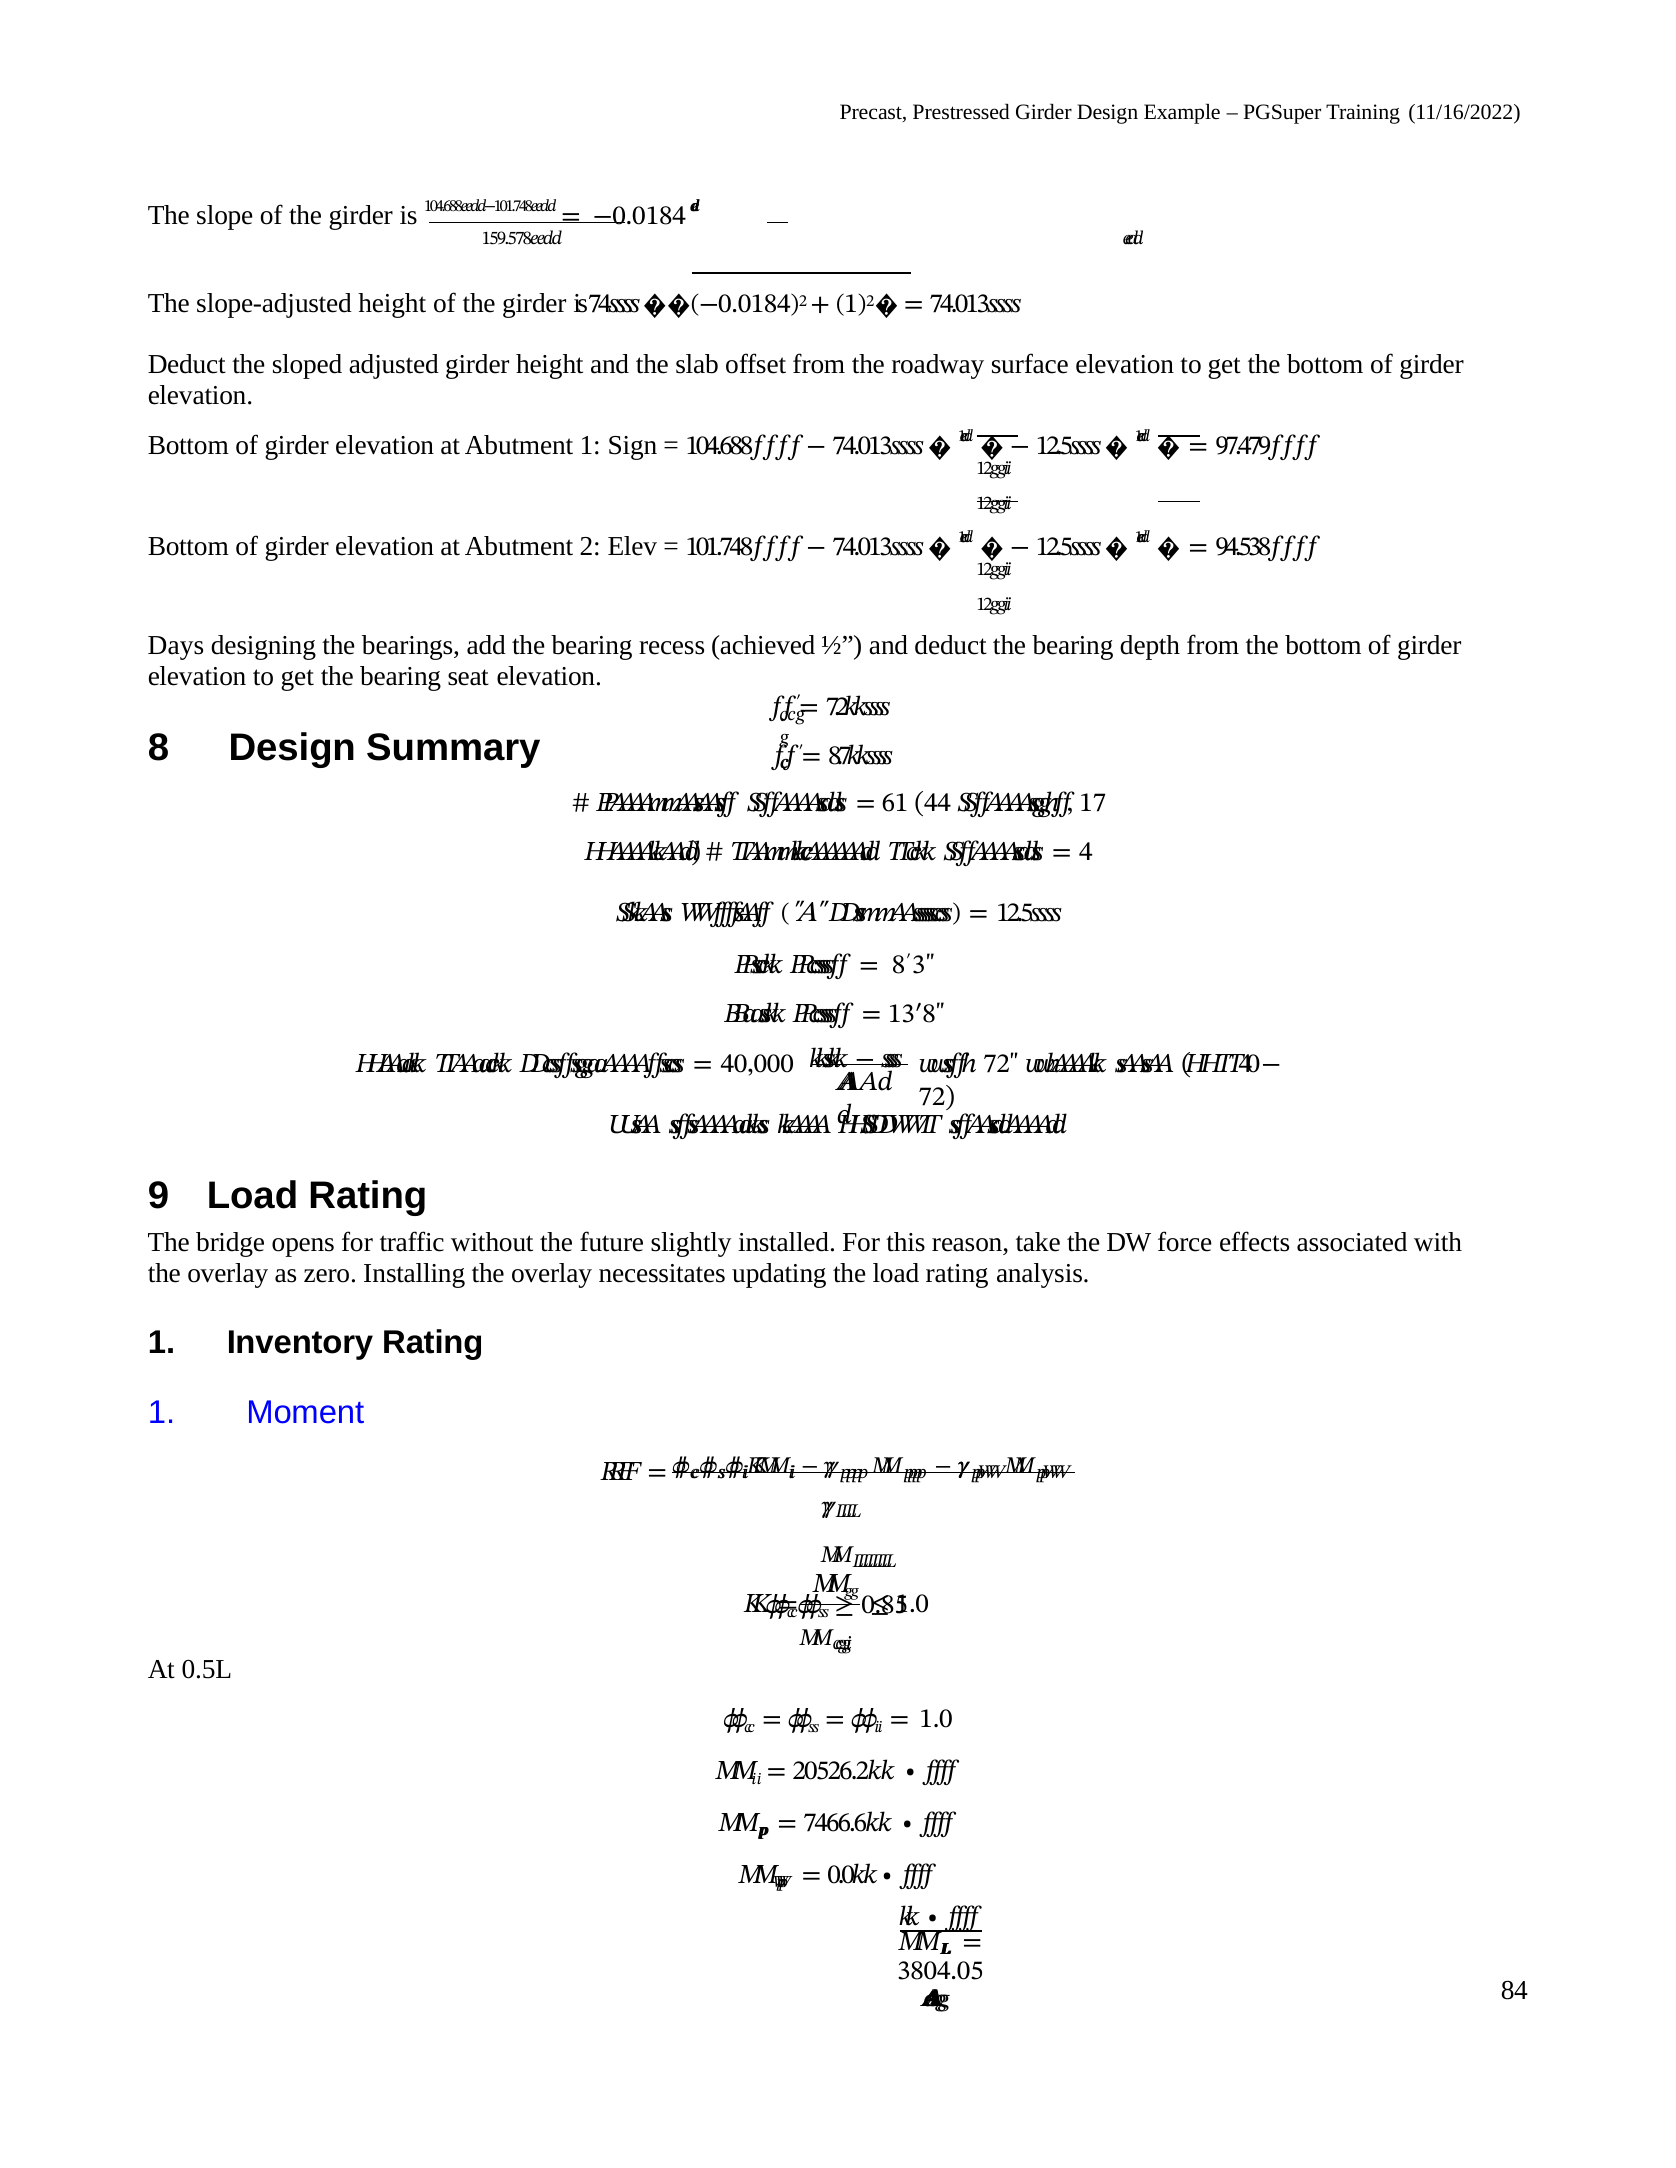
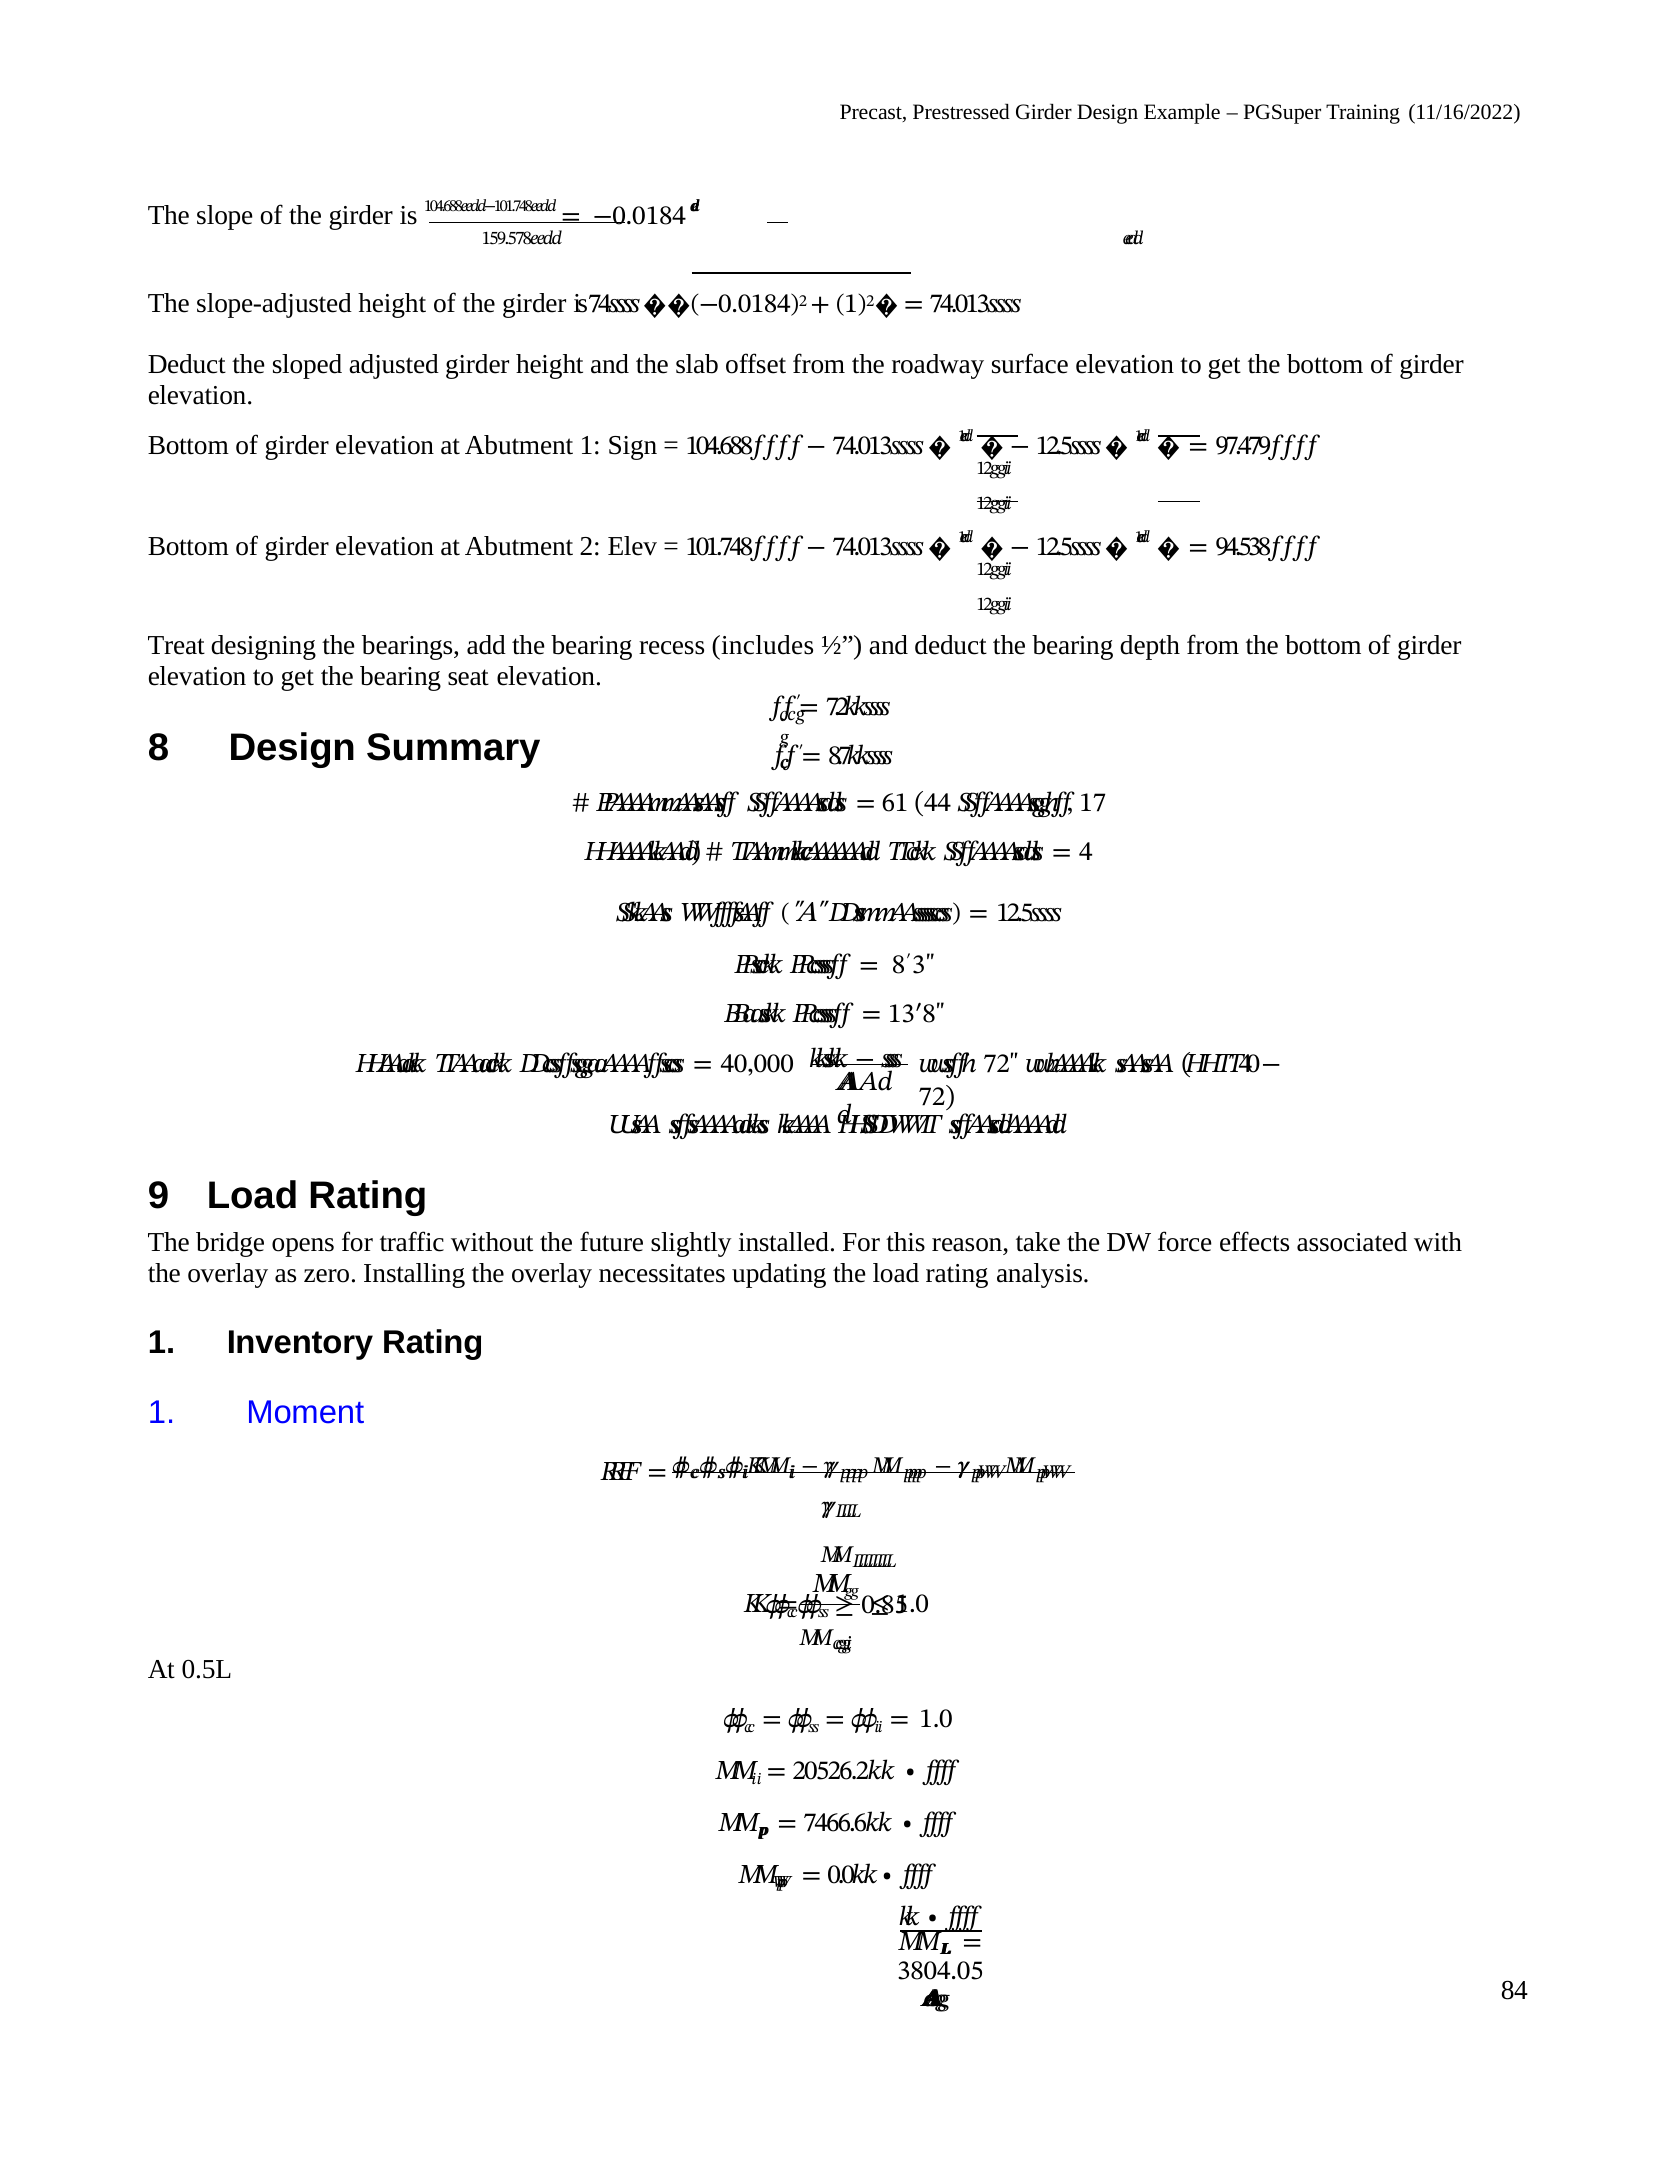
Days: Days -> Treat (176, 645)
achieved: achieved -> includes (763, 645)
